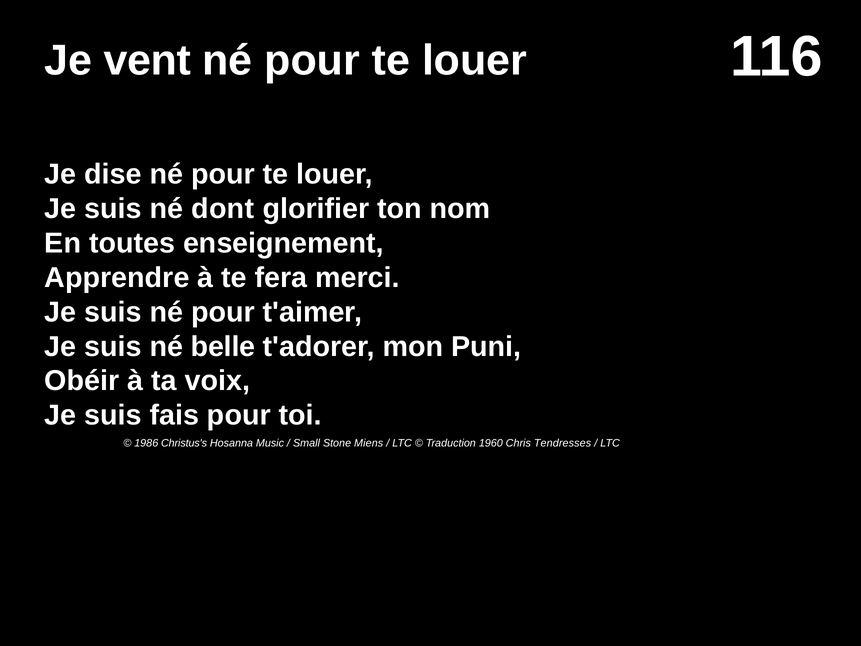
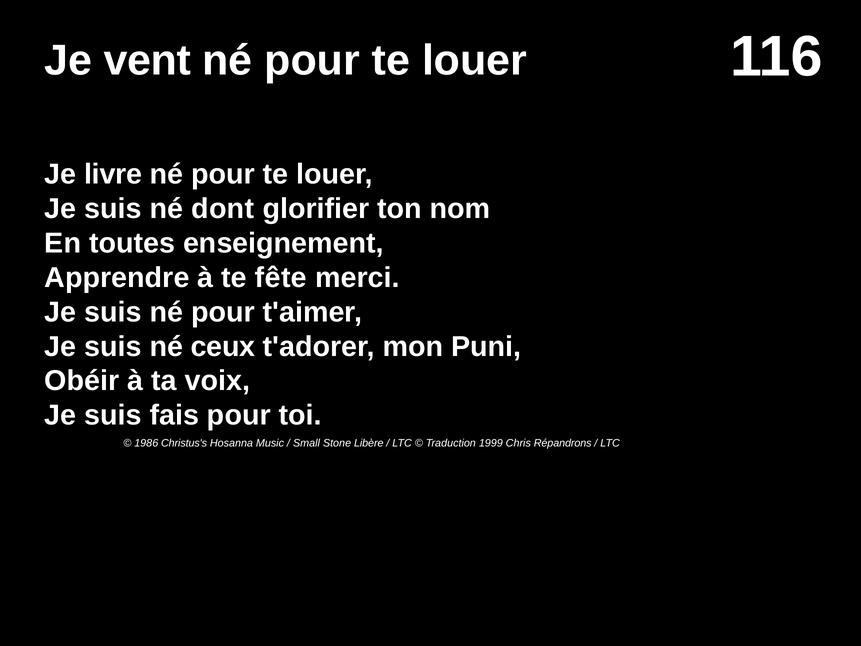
dise: dise -> livre (113, 174)
fera: fera -> fête (281, 278)
belle: belle -> ceux (223, 346)
Miens: Miens -> Libère (369, 443)
1960: 1960 -> 1999 (491, 443)
Tendresses: Tendresses -> Répandrons (563, 443)
